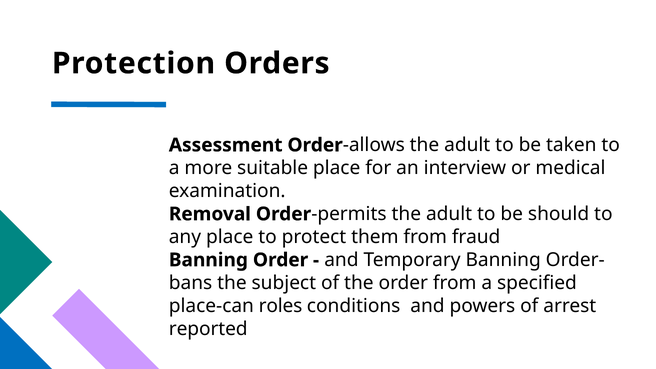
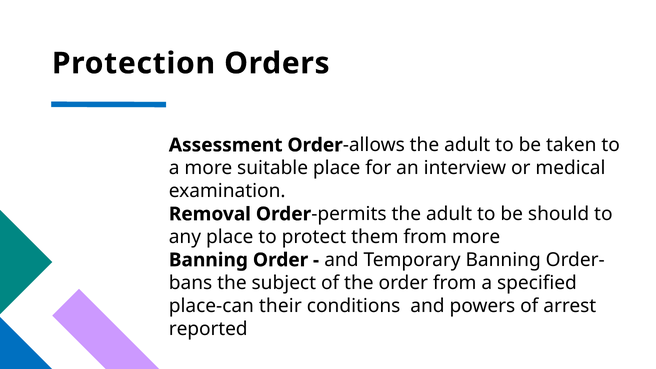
from fraud: fraud -> more (476, 237)
roles: roles -> their (280, 306)
